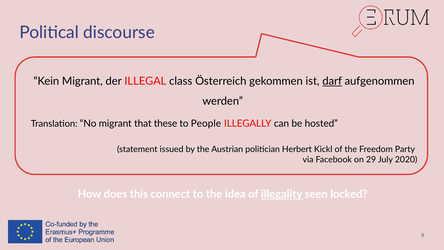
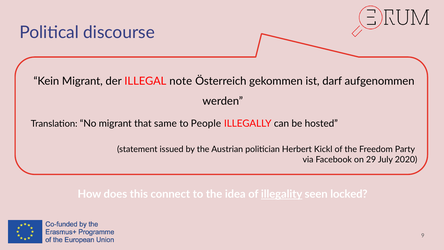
class: class -> note (181, 81)
darf underline: present -> none (332, 81)
these: these -> same (165, 123)
